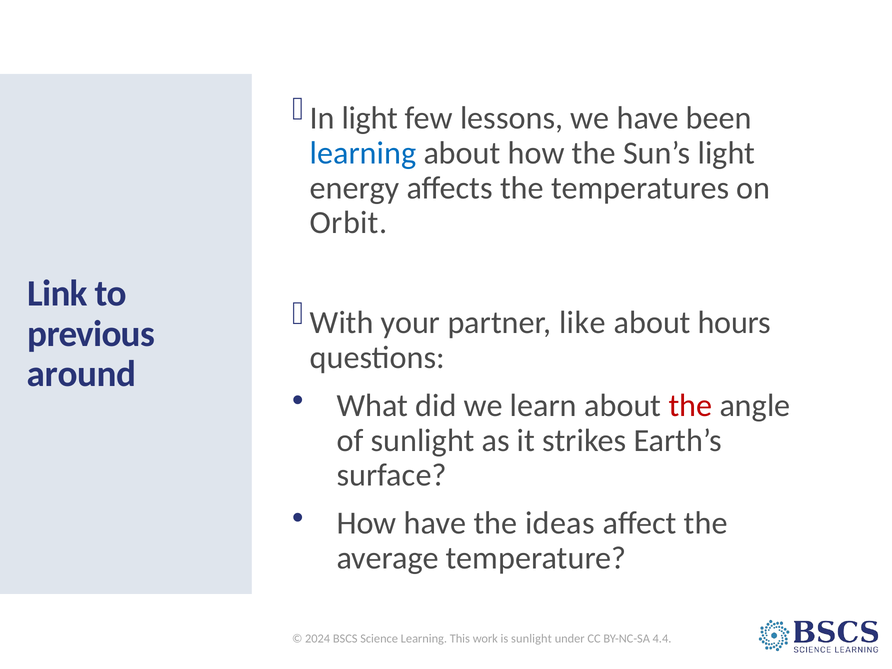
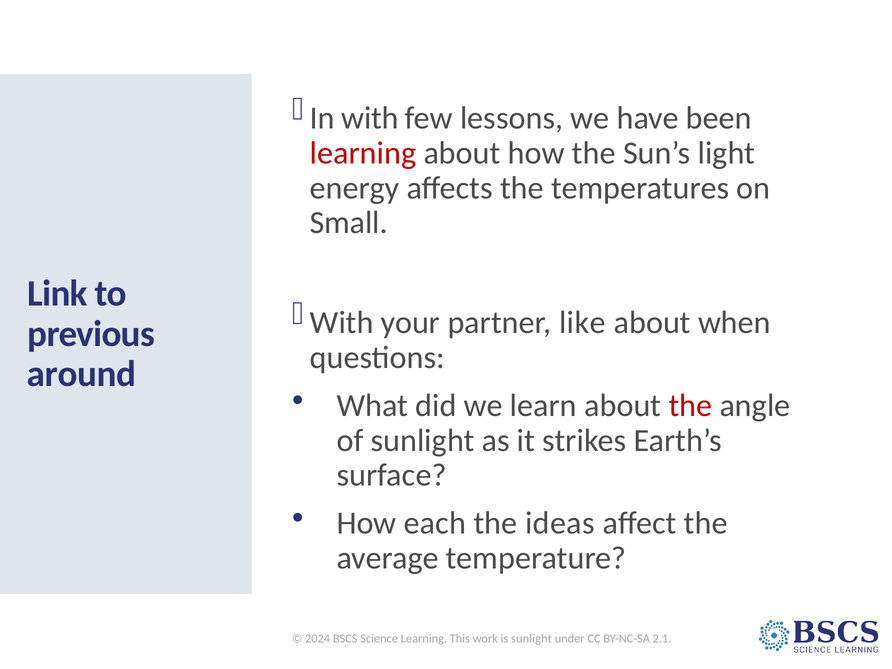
In light: light -> with (370, 118)
learning colour: blue -> red (363, 153)
Orbit: Orbit -> Small (349, 223)
hours: hours -> when (734, 323)
How have: have -> each (435, 523)
4.4: 4.4 -> 2.1 (662, 639)
